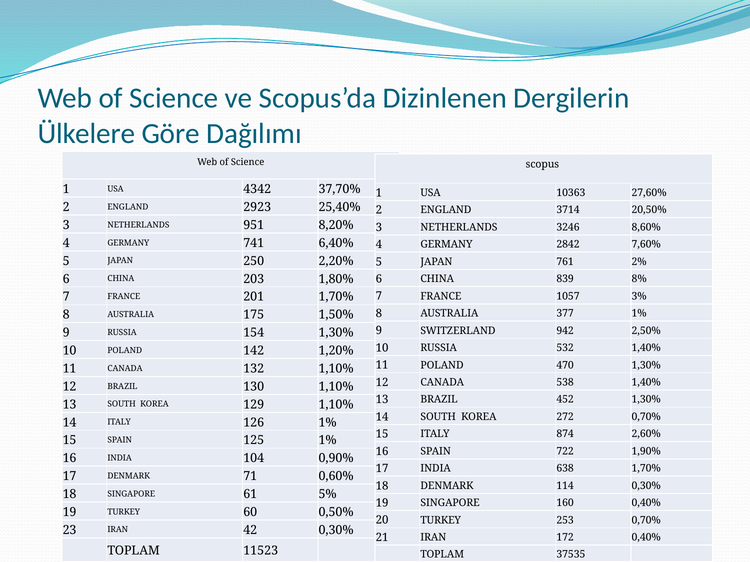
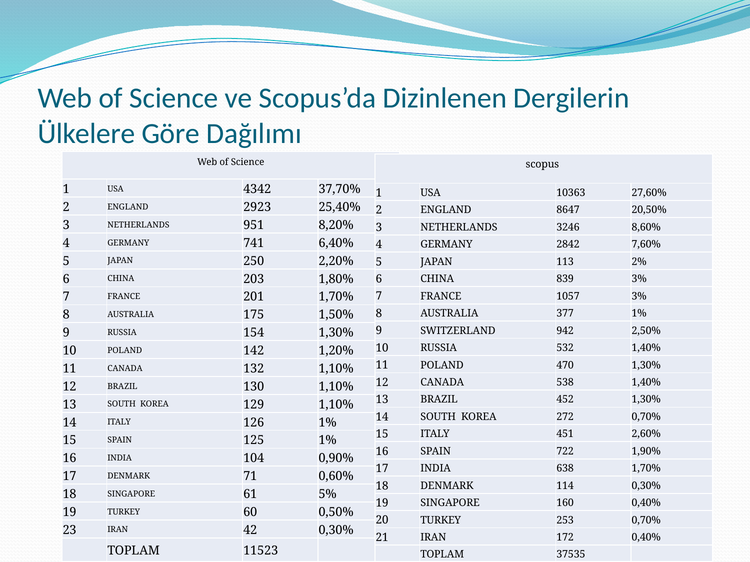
3714: 3714 -> 8647 (568, 210)
761: 761 -> 113 (565, 262)
839 8%: 8% -> 3% (639, 279)
874: 874 -> 451 (565, 434)
